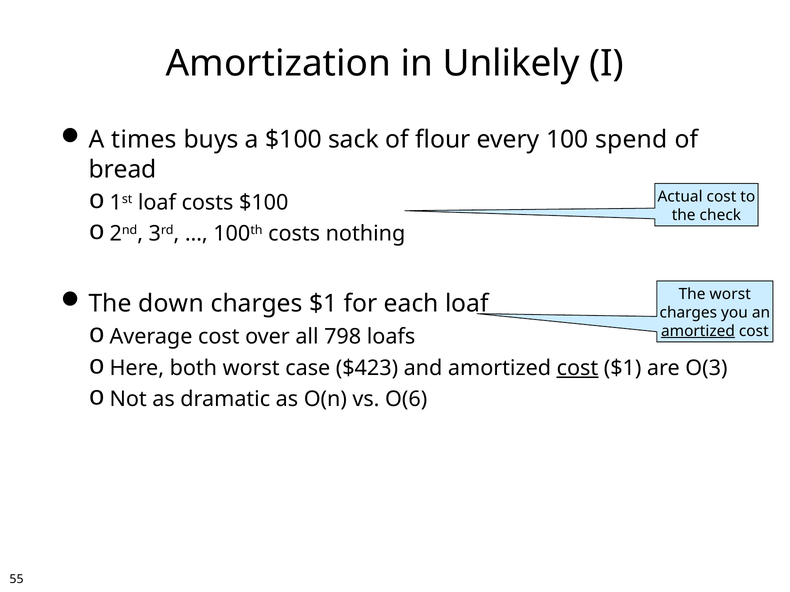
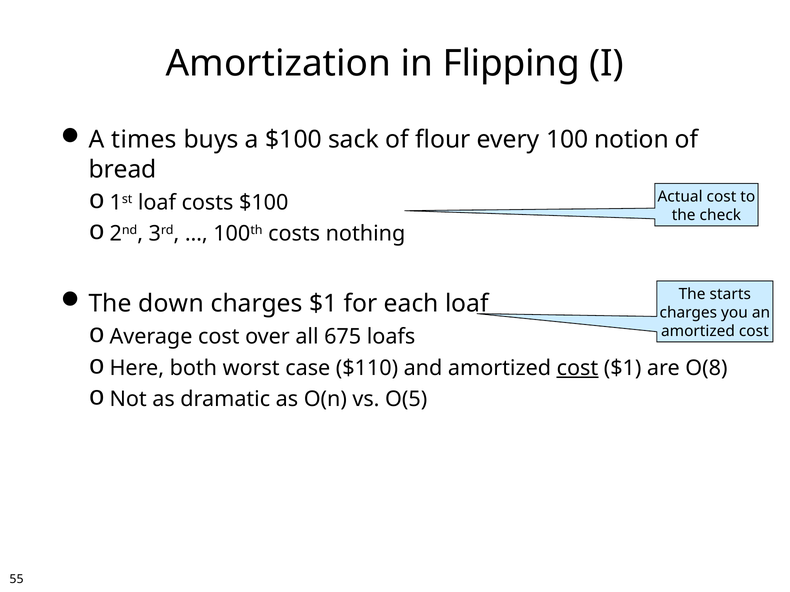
Unlikely: Unlikely -> Flipping (511, 64)
spend: spend -> notion (632, 140)
The worst: worst -> starts (730, 294)
798: 798 -> 675 (343, 337)
amortized underline: present -> none (698, 331)
$423: $423 -> $110 (367, 368)
O(3: O(3 -> O(8 (706, 368)
O(6: O(6 -> O(5 (406, 400)
